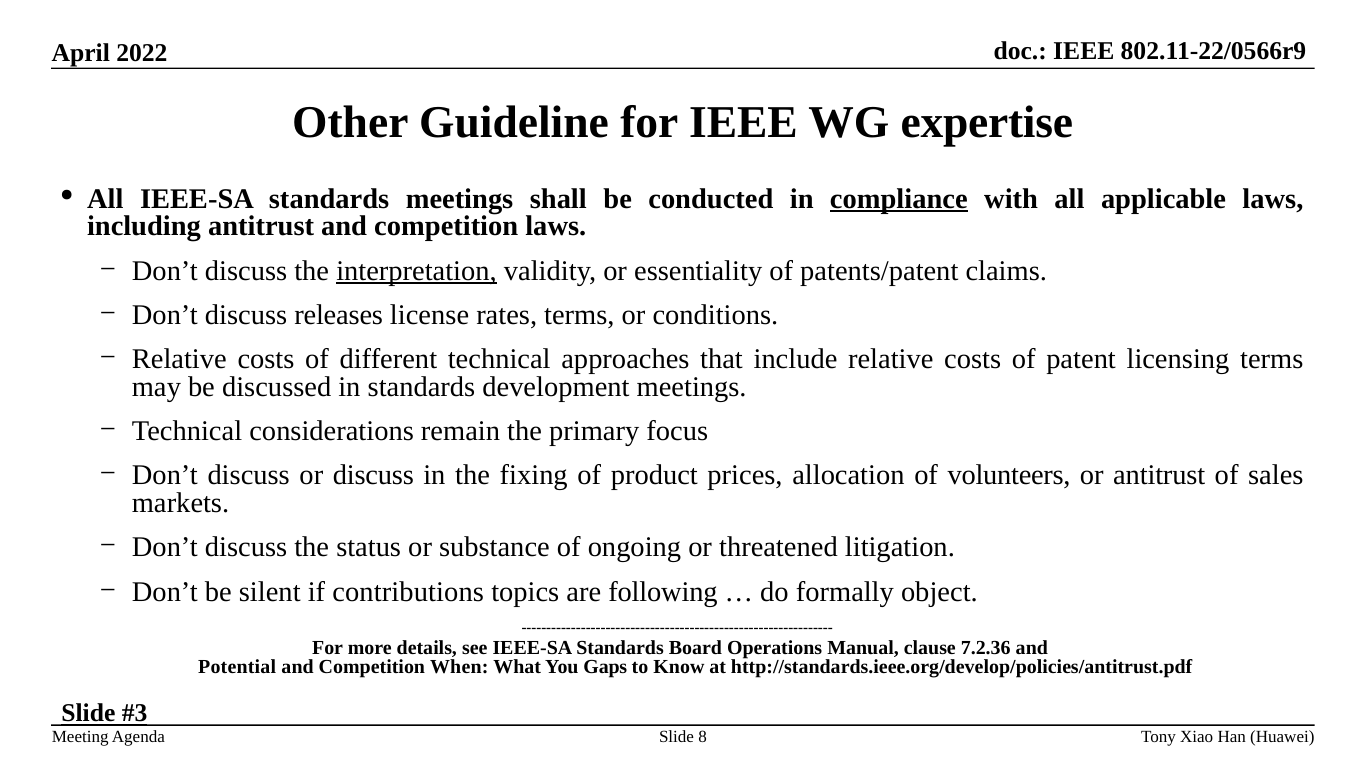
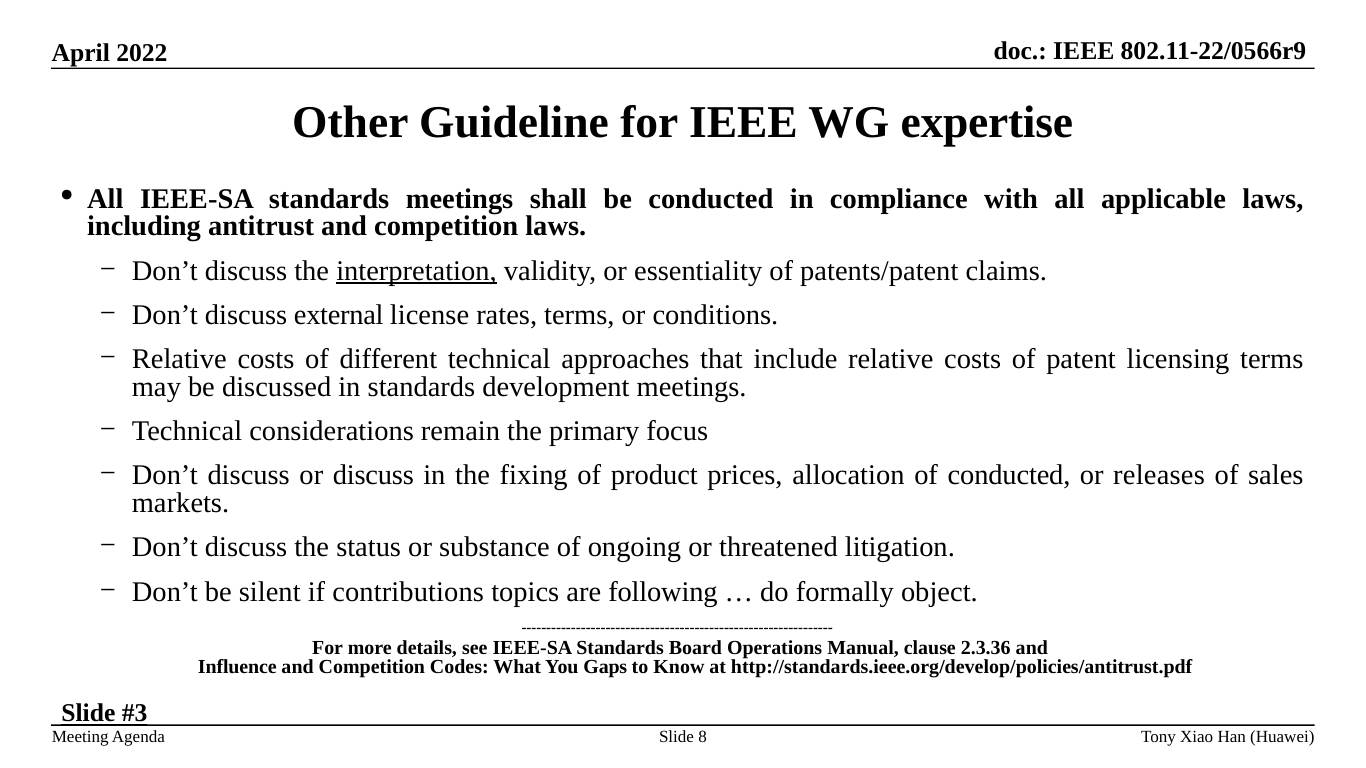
compliance underline: present -> none (899, 199)
releases: releases -> external (339, 315)
of volunteers: volunteers -> conducted (1009, 476)
or antitrust: antitrust -> releases (1159, 476)
7.2.36: 7.2.36 -> 2.3.36 (986, 648)
Potential: Potential -> Influence (237, 667)
When: When -> Codes (459, 667)
